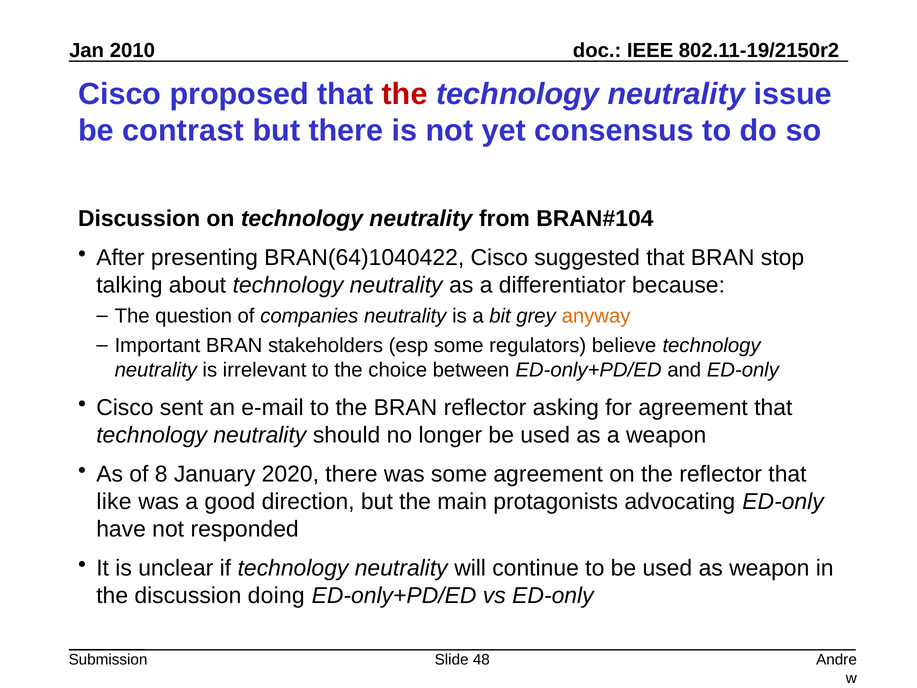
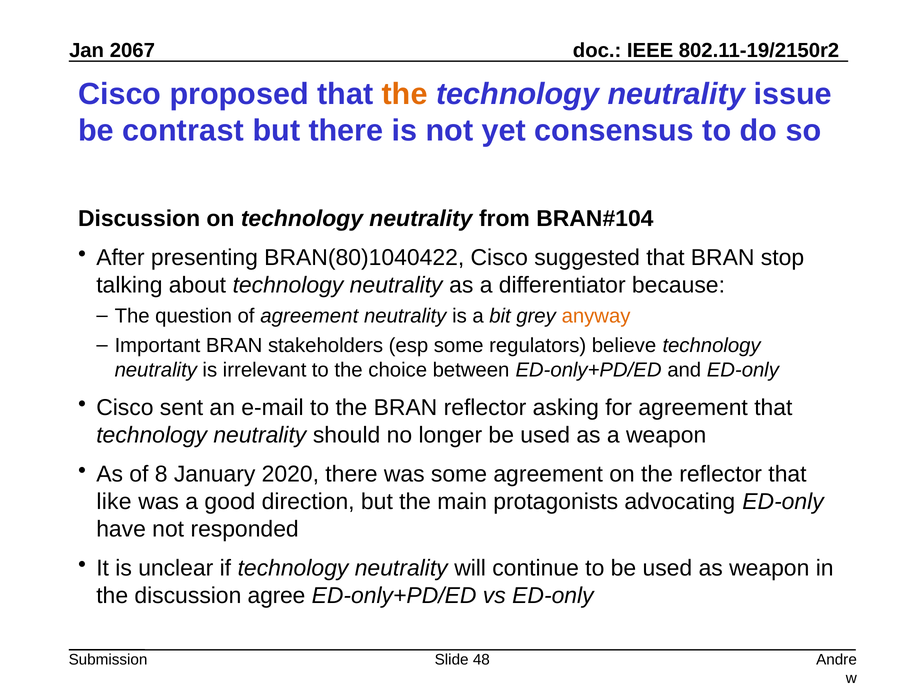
2010: 2010 -> 2067 (132, 50)
the colour: red -> orange (405, 94)
BRAN(64)1040422: BRAN(64)1040422 -> BRAN(80)1040422 (364, 258)
of companies: companies -> agreement (309, 316)
doing: doing -> agree (276, 596)
